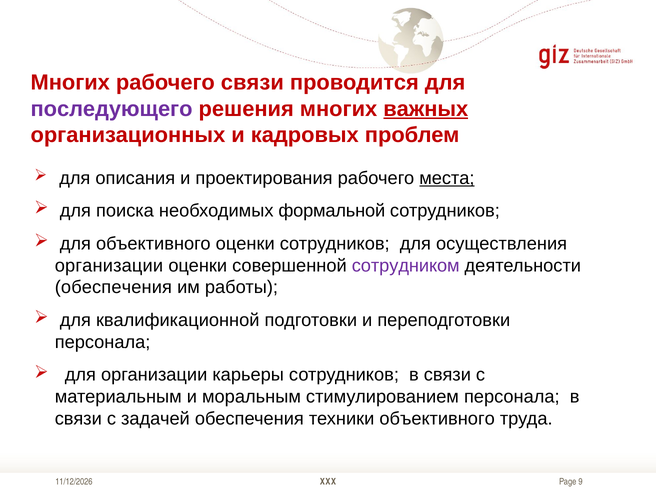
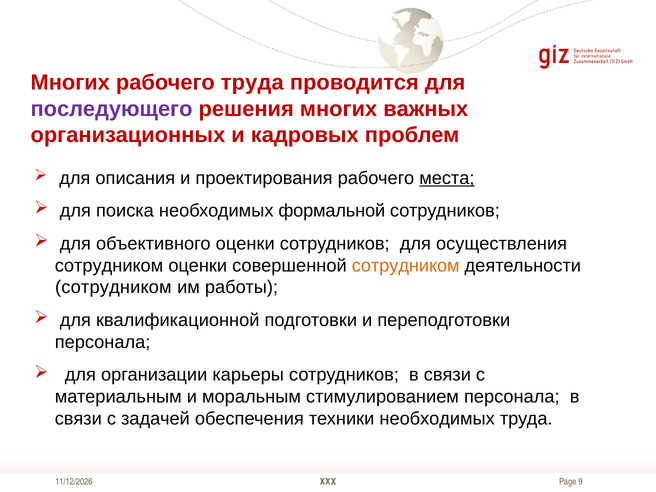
рабочего связи: связи -> труда (252, 83)
важных underline: present -> none (426, 109)
организации: организации -> сотрудником (109, 266)
сотрудником colour: purple -> orange (406, 266)
обеспечения: обеспечения -> сотрудником (113, 287)
техники объективного: объективного -> необходимых (437, 419)
